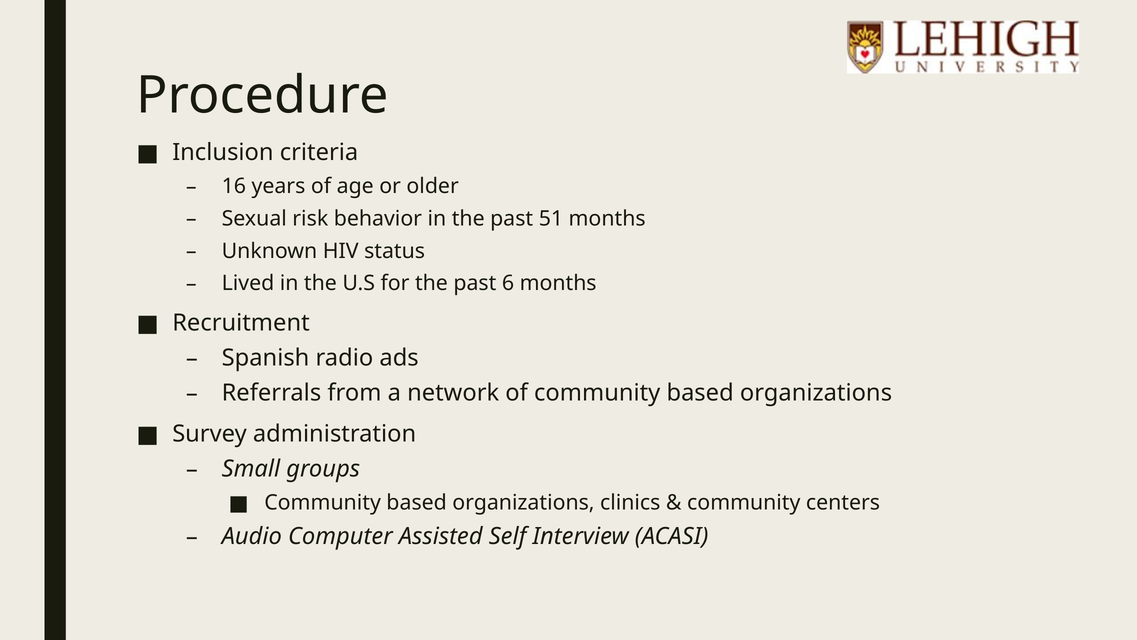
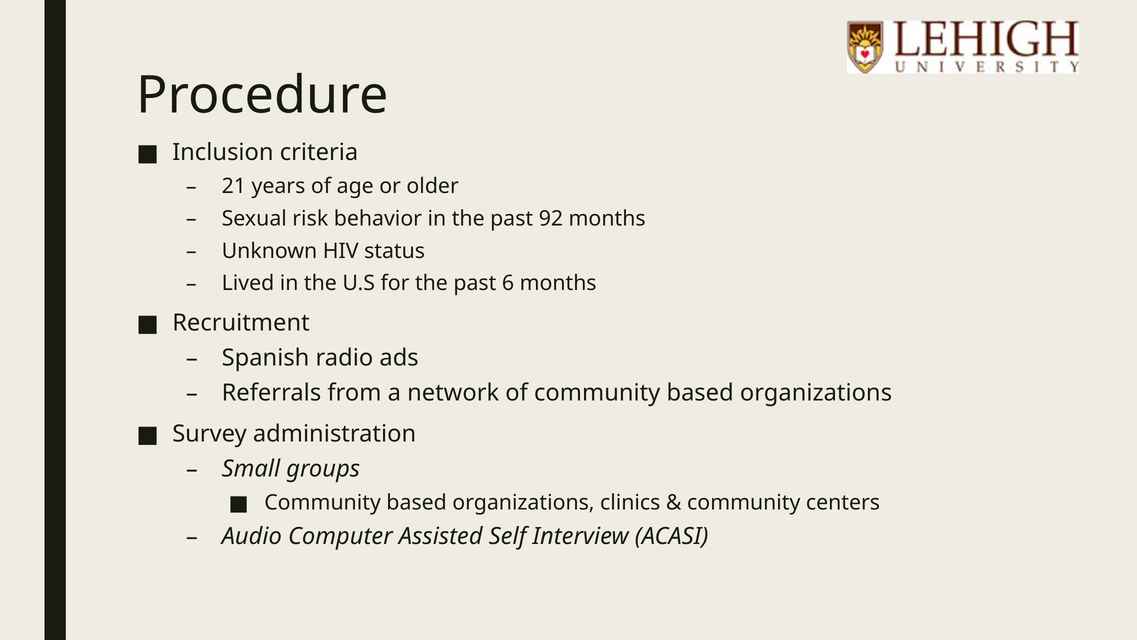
16: 16 -> 21 (234, 186)
51: 51 -> 92 (551, 218)
